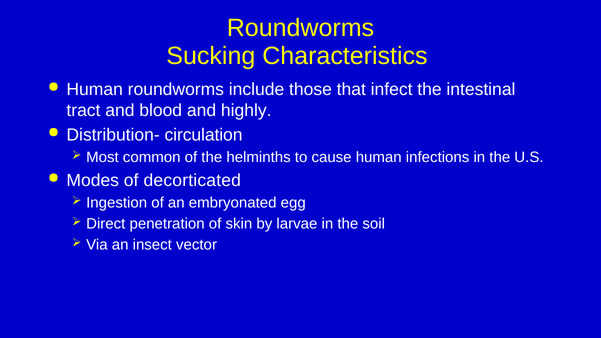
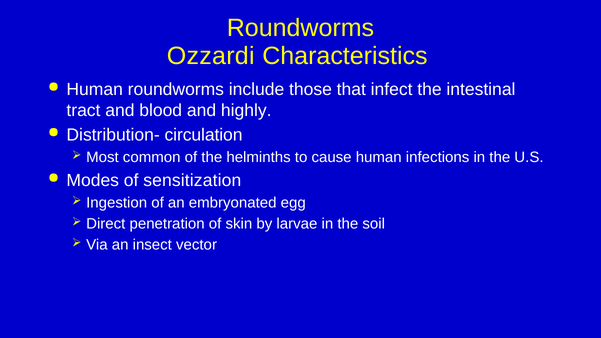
Sucking: Sucking -> Ozzardi (211, 56)
decorticated: decorticated -> sensitization (192, 180)
